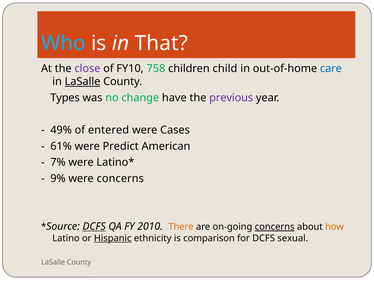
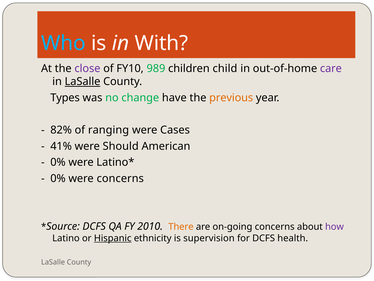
That: That -> With (161, 43)
758: 758 -> 989 (156, 68)
care colour: blue -> purple (331, 68)
previous colour: purple -> orange (231, 98)
49%: 49% -> 82% (61, 130)
entered: entered -> ranging (109, 130)
61%: 61% -> 41% (61, 146)
Predict: Predict -> Should (121, 146)
7%: 7% -> 0% (58, 162)
9%: 9% -> 0% (58, 178)
DCFS underline: present -> none (94, 226)
concerns underline: present -> none (275, 226)
how colour: orange -> purple (334, 226)
comparison: comparison -> supervision (209, 238)
sexual: sexual -> health (293, 238)
